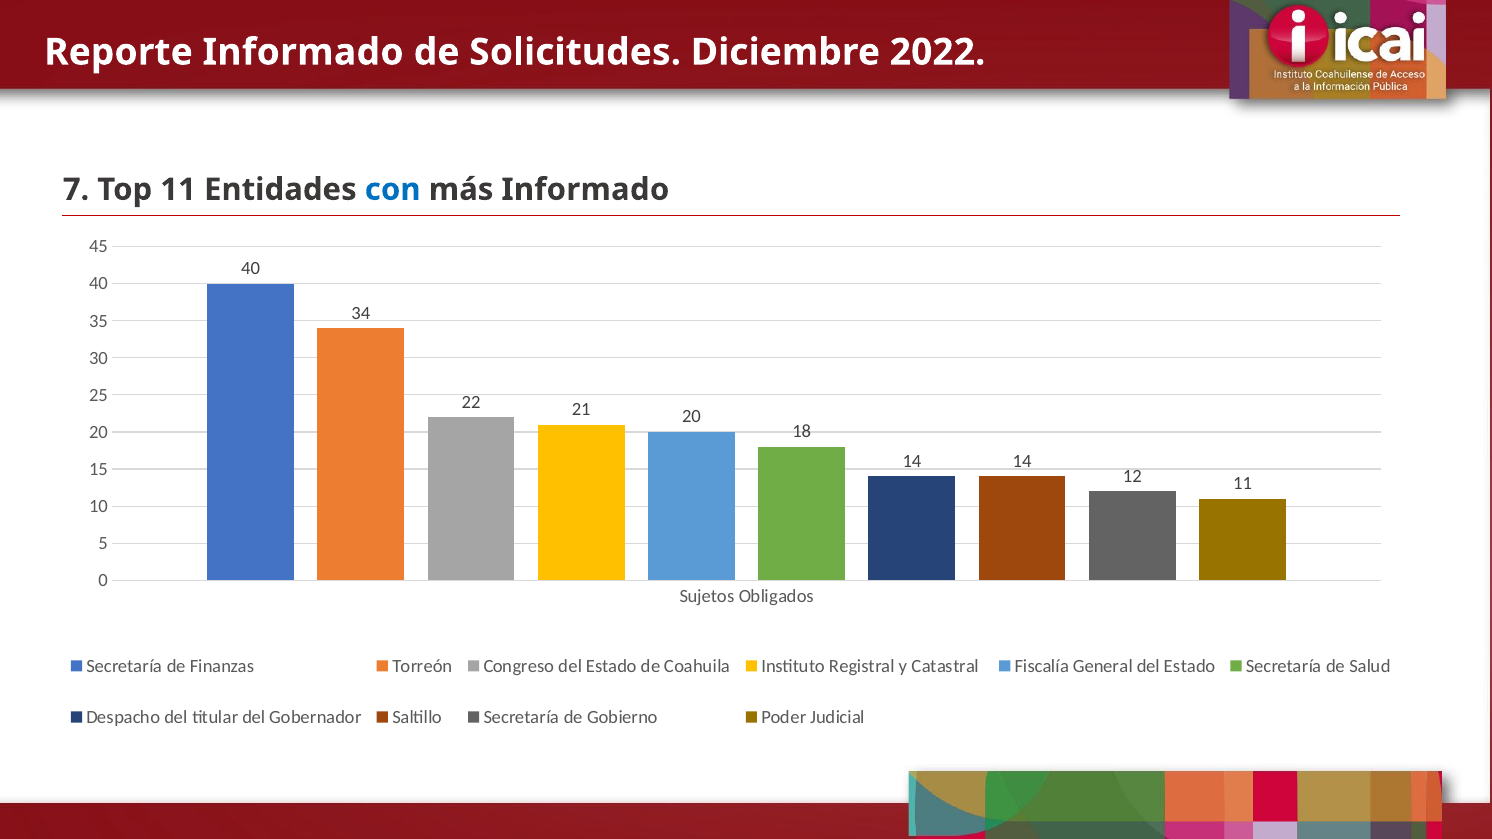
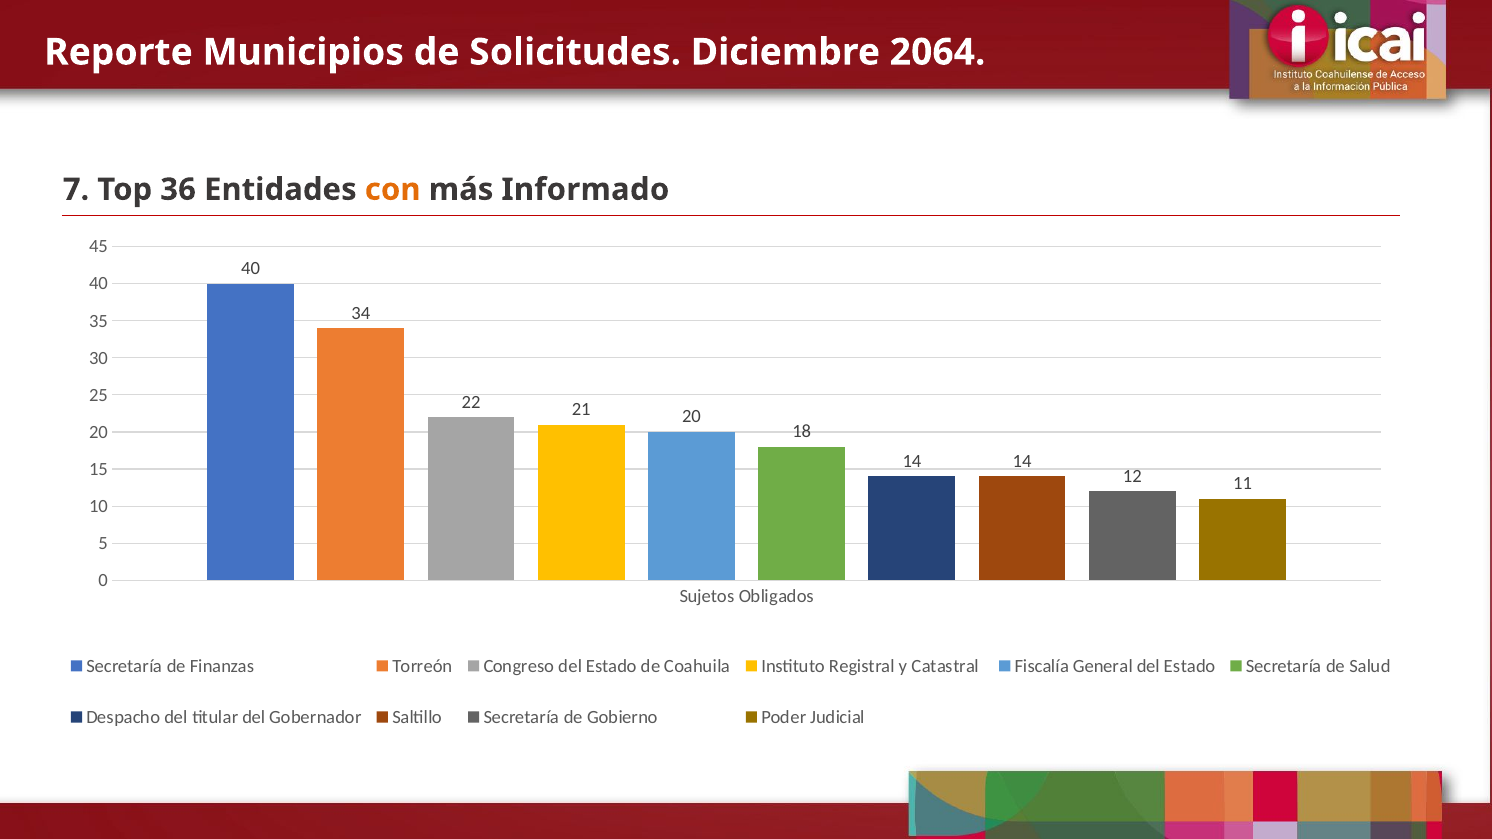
Reporte Informado: Informado -> Municipios (303, 52)
2022: 2022 -> 2064 (938, 52)
Top 11: 11 -> 36 (178, 190)
con colour: blue -> orange (393, 190)
